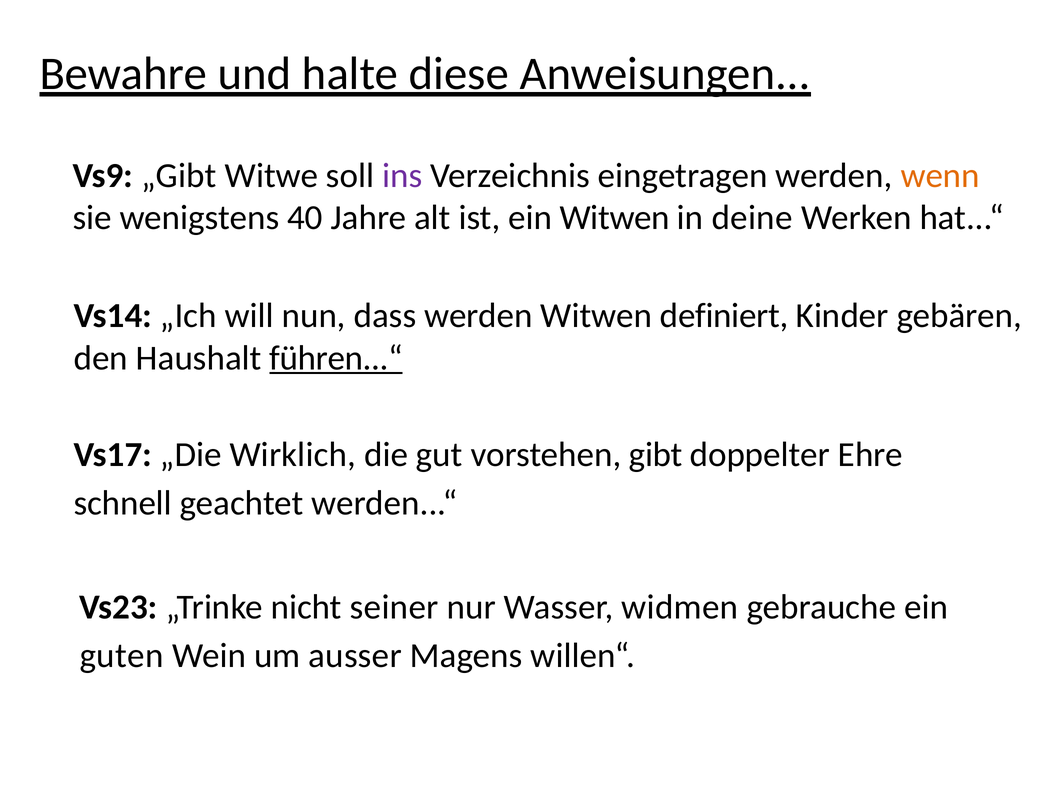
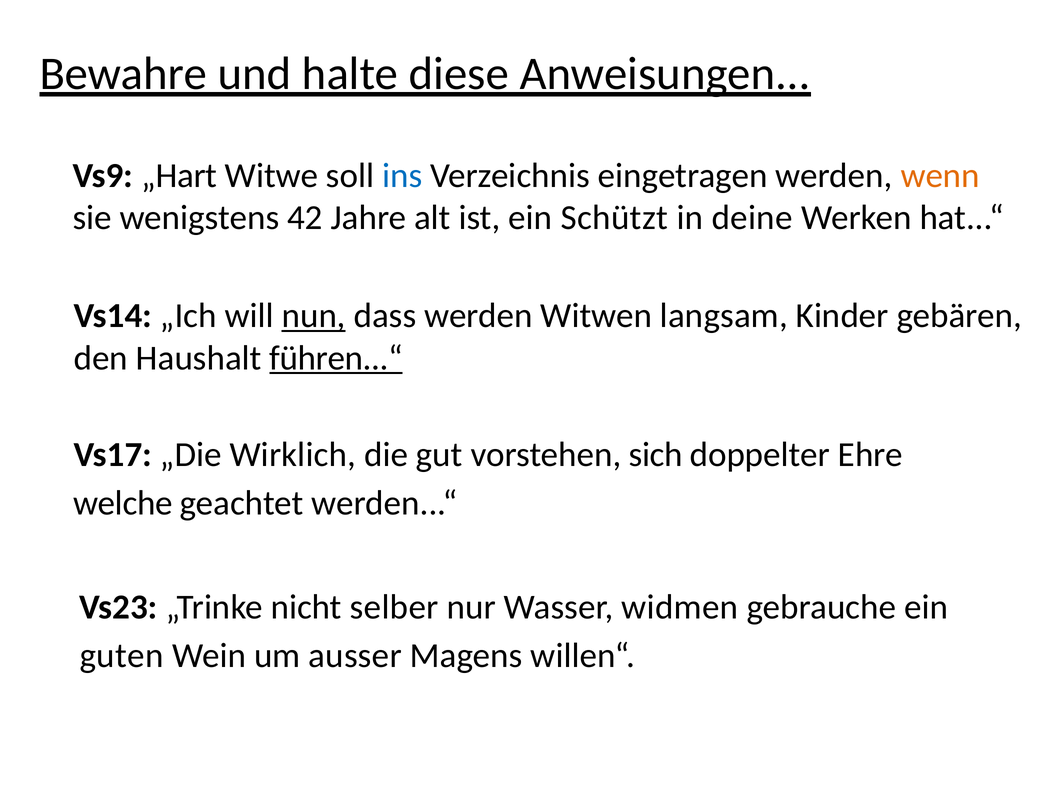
„Gibt: „Gibt -> „Hart (179, 176)
ins colour: purple -> blue (402, 176)
40: 40 -> 42 (305, 218)
ein Witwen: Witwen -> Schützt (614, 218)
nun underline: none -> present (314, 316)
definiert: definiert -> langsam (724, 316)
gibt: gibt -> sich (656, 455)
schnell: schnell -> welche (123, 503)
seiner: seiner -> selber (394, 607)
